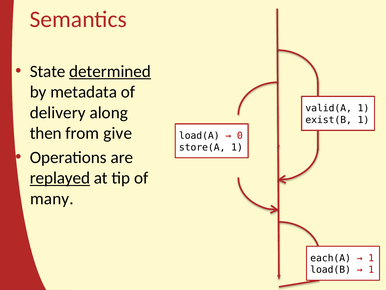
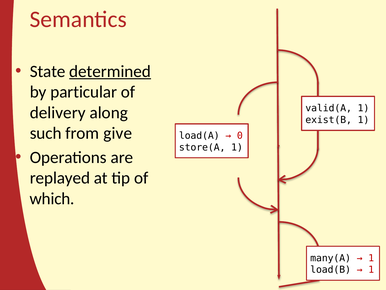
metadata: metadata -> particular (84, 92)
then: then -> such (46, 133)
replayed underline: present -> none (60, 178)
many: many -> which (52, 198)
each(A: each(A -> many(A (331, 258)
